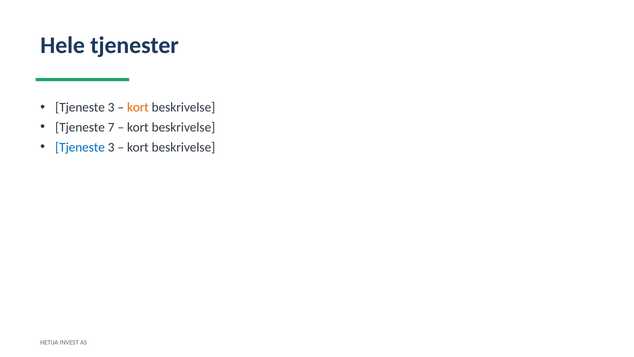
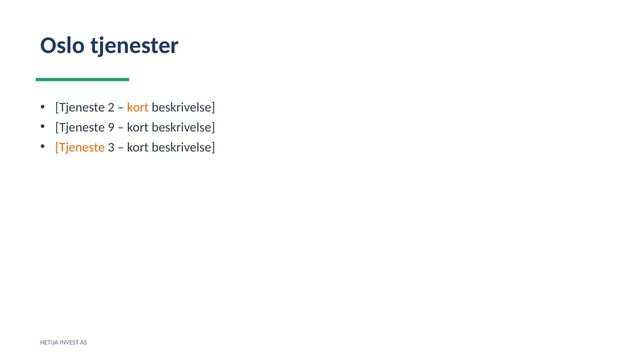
Hele: Hele -> Oslo (63, 45)
3: 3 -> 2 (111, 107)
7: 7 -> 9 (111, 127)
Tjeneste colour: blue -> orange (80, 147)
